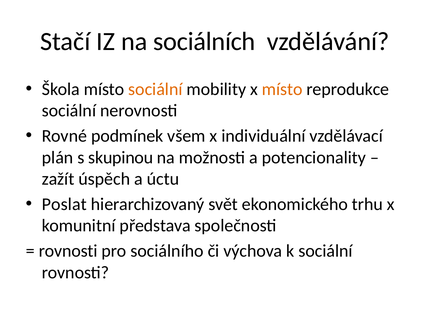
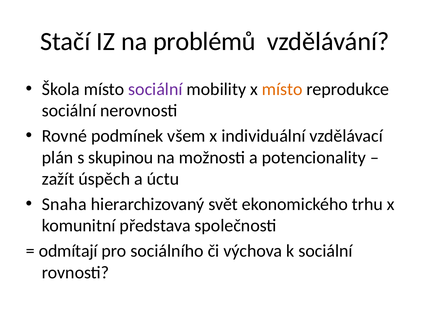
sociálních: sociálních -> problémů (204, 42)
sociální colour: orange -> purple (155, 89)
Poslat: Poslat -> Snaha (64, 205)
rovnosti: rovnosti -> odmítají (68, 251)
